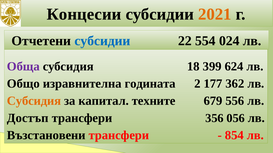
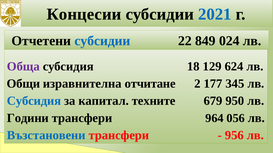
2021 colour: orange -> blue (215, 14)
554: 554 -> 849 (205, 41)
399: 399 -> 129 (212, 67)
Общо: Общо -> Общи (23, 84)
годината: годината -> отчитане (150, 84)
362: 362 -> 345 (235, 84)
Субсидия colour: orange -> blue (34, 101)
556: 556 -> 950 (235, 101)
Достъп: Достъп -> Години (28, 118)
356: 356 -> 964 (214, 119)
Възстановени colour: black -> blue (46, 136)
854: 854 -> 956 (234, 136)
